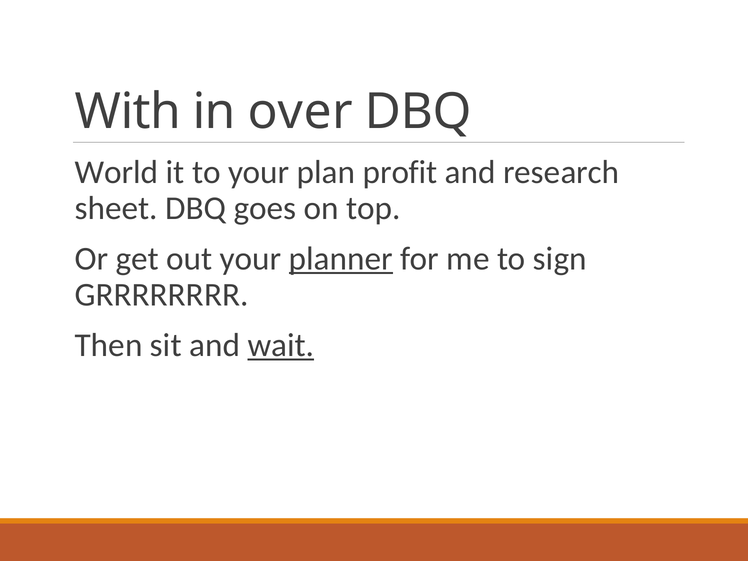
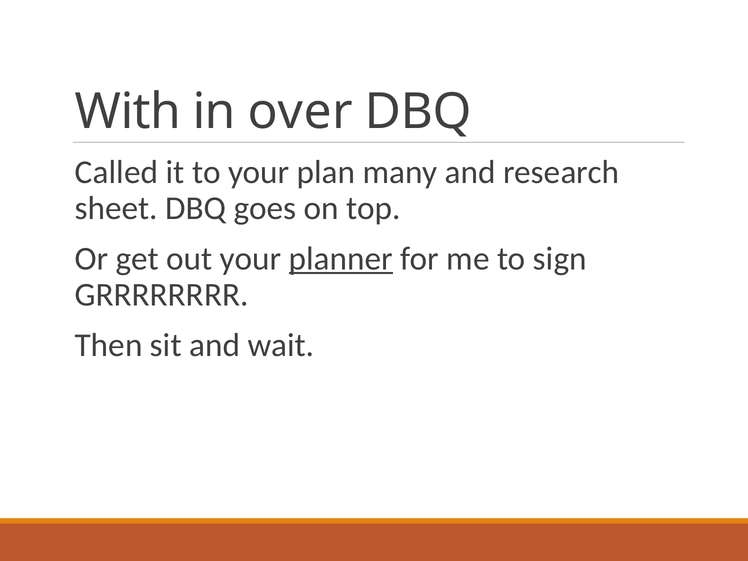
World: World -> Called (117, 172)
profit: profit -> many (400, 172)
wait underline: present -> none (281, 345)
